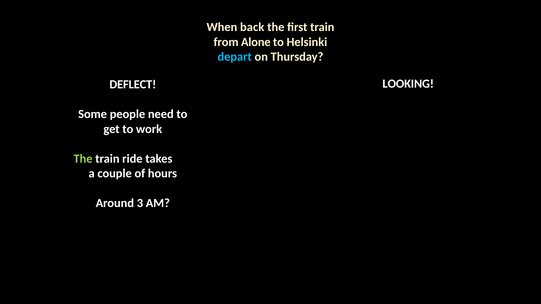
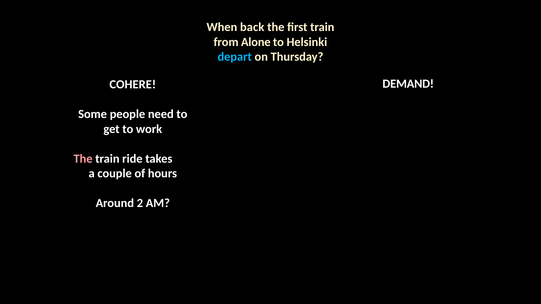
LOOKING: LOOKING -> DEMAND (408, 84)
DEFLECT: DEFLECT -> COHERE (133, 84)
The colour: light green -> pink (83, 159)
3: 3 -> 2 (140, 203)
